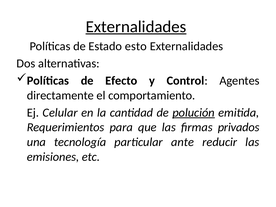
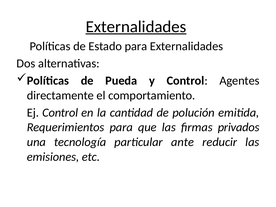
Estado esto: esto -> para (136, 46)
Efecto: Efecto -> Pueda (121, 81)
Ej Celular: Celular -> Control (60, 113)
polución underline: present -> none (194, 113)
